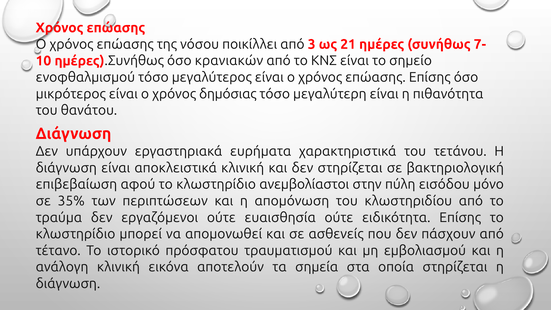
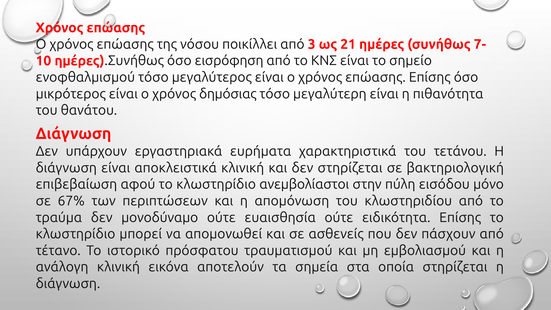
κρανιακών: κρανιακών -> εισρόφηση (229, 61)
35%: 35% -> 67% (71, 201)
εργαζόμενοι: εργαζόμενοι -> μονοδύναμο (160, 217)
